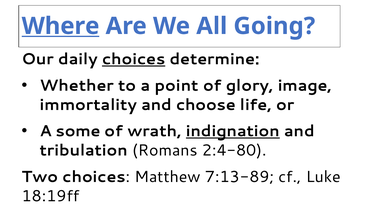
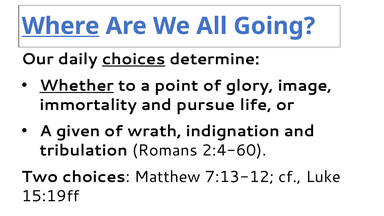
Whether underline: none -> present (77, 86)
choose: choose -> pursue (206, 105)
some: some -> given (78, 131)
indignation underline: present -> none (233, 131)
2:4-80: 2:4-80 -> 2:4-60 (234, 150)
7:13-89: 7:13-89 -> 7:13-12 (239, 177)
18:19ff: 18:19ff -> 15:19ff (50, 196)
